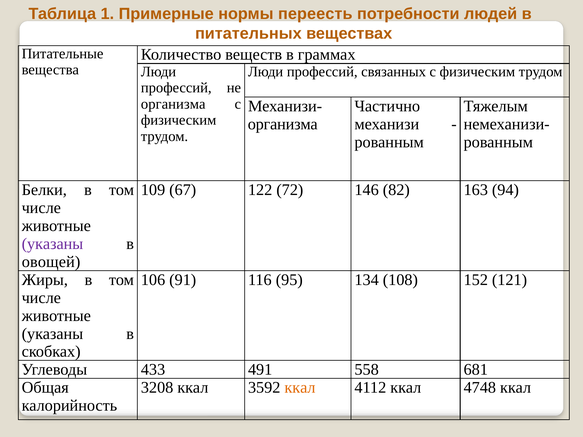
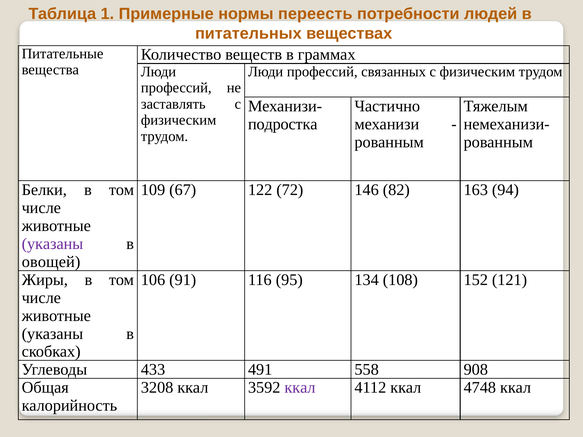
организма: организма -> заставлять (173, 104)
организма: организма -> подростка (283, 124)
681: 681 -> 908 (476, 370)
ккал colour: orange -> purple (300, 388)
